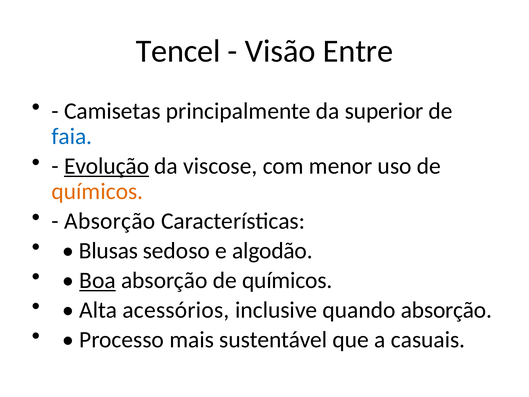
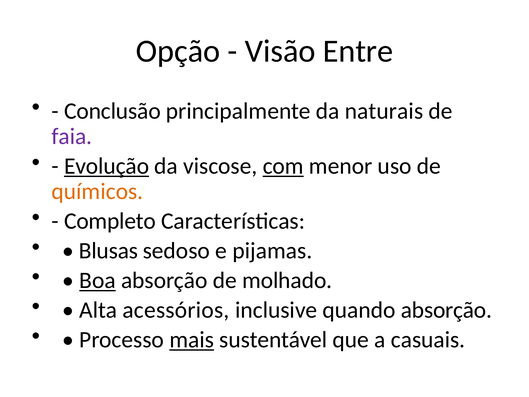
Tencel: Tencel -> Opção (178, 51)
Camisetas: Camisetas -> Conclusão (112, 111)
superior: superior -> naturais (384, 111)
faia colour: blue -> purple (72, 136)
com underline: none -> present (283, 166)
Absorção: Absorção -> Completo (110, 221)
algodão: algodão -> pijamas (272, 251)
absorção de químicos: químicos -> molhado (287, 280)
mais underline: none -> present (192, 340)
